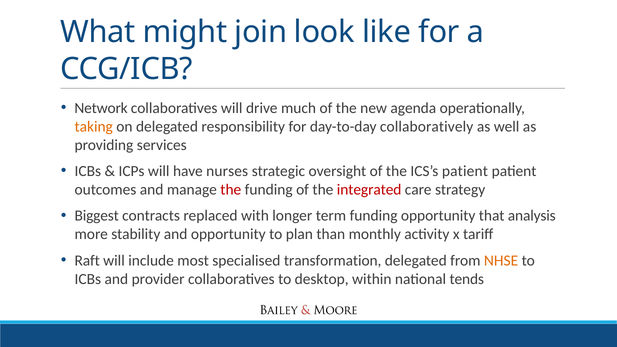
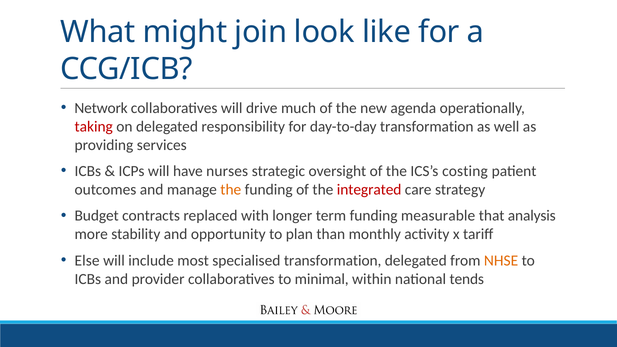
taking colour: orange -> red (94, 126)
day-to-day collaboratively: collaboratively -> transformation (427, 126)
ICS’s patient: patient -> costing (465, 171)
the colour: red -> orange (231, 190)
Biggest: Biggest -> Budget (97, 216)
funding opportunity: opportunity -> measurable (438, 216)
Raft: Raft -> Else (87, 261)
desktop: desktop -> minimal (322, 279)
